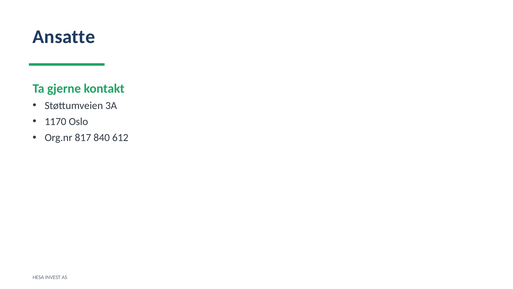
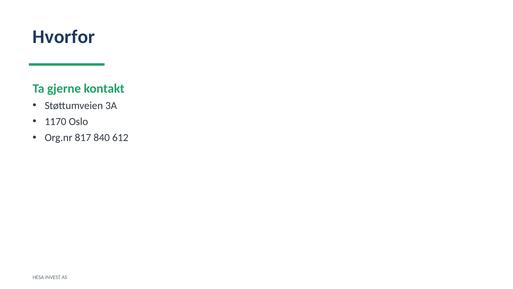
Ansatte: Ansatte -> Hvorfor (64, 37)
